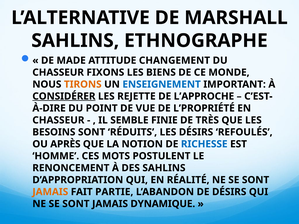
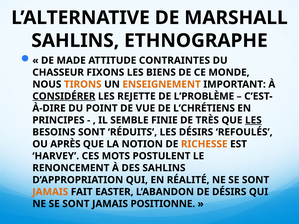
CHANGEMENT: CHANGEMENT -> CONTRAINTES (174, 61)
ENSEIGNEMENT colour: blue -> orange (162, 84)
L’APPROCHE: L’APPROCHE -> L’PROBLÈME (204, 96)
L’PROPRIÉTÉ: L’PROPRIÉTÉ -> L’CHRÉTIENS (204, 108)
CHASSEUR: CHASSEUR -> PRINCIPES (58, 120)
LES underline: none -> present (253, 120)
RICHESSE colour: blue -> orange (204, 144)
HOMME: HOMME -> HARVEY (56, 156)
PARTIE: PARTIE -> EASTER (114, 192)
DYNAMIQUE: DYNAMIQUE -> POSITIONNE (163, 204)
